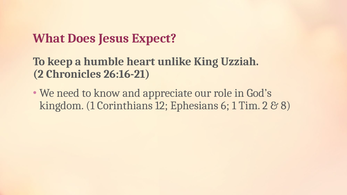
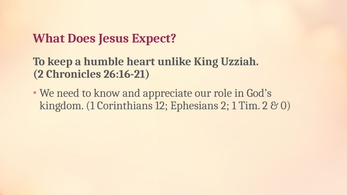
Ephesians 6: 6 -> 2 (225, 106)
8: 8 -> 0 (286, 106)
